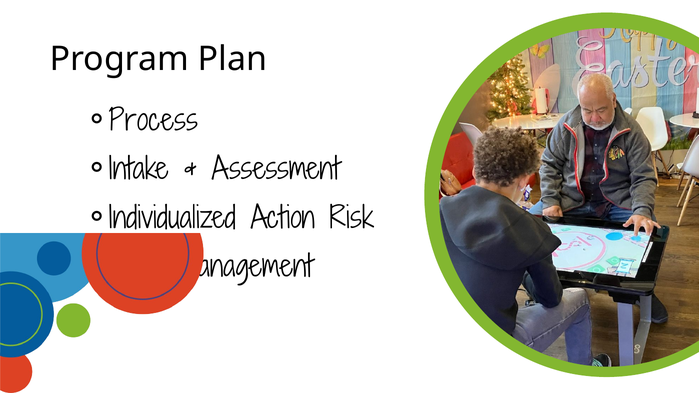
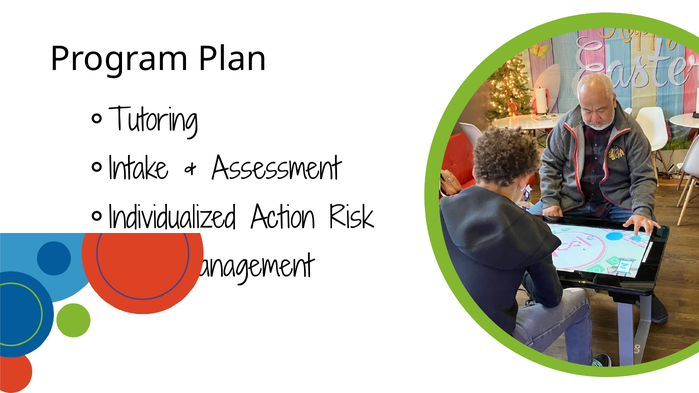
Process: Process -> Tutoring (154, 121)
